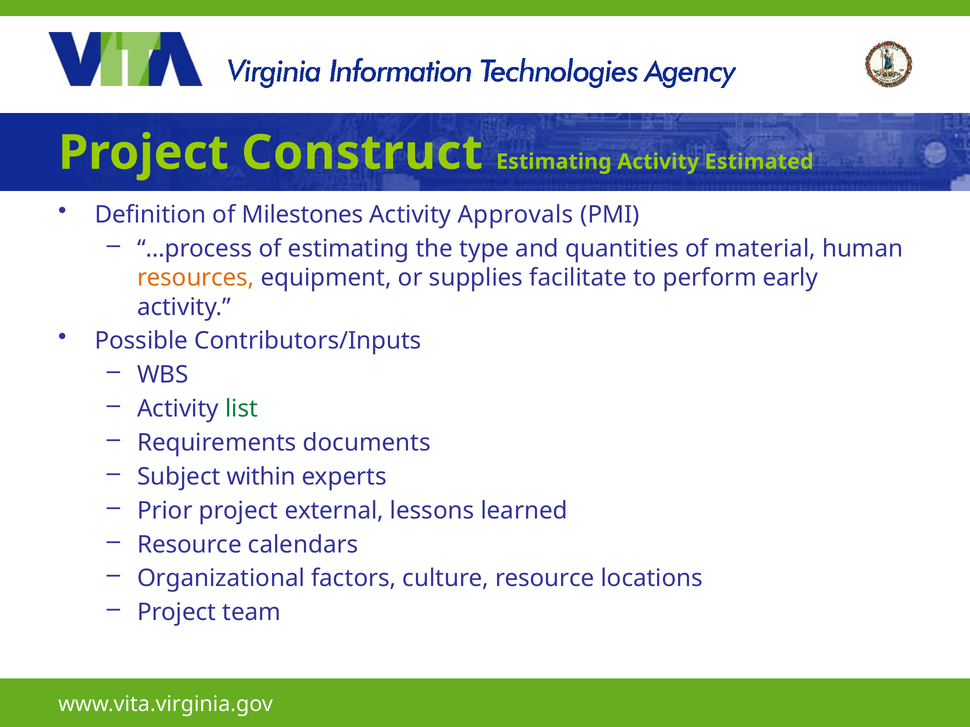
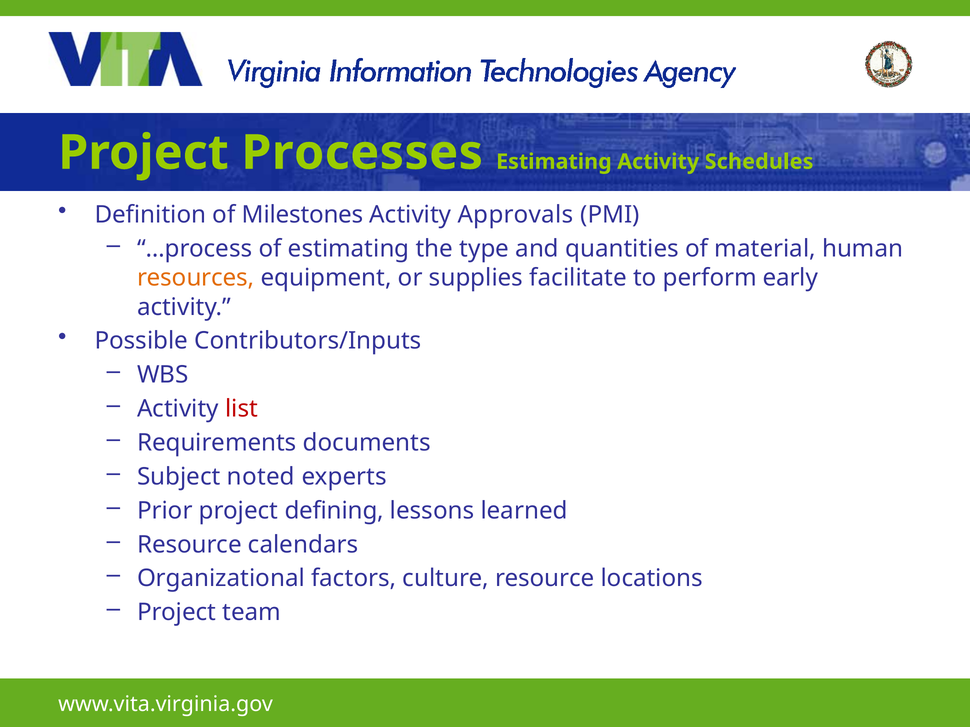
Construct: Construct -> Processes (362, 153)
Estimated: Estimated -> Schedules (759, 162)
list colour: green -> red (241, 409)
within: within -> noted (261, 477)
external: external -> defining (334, 511)
